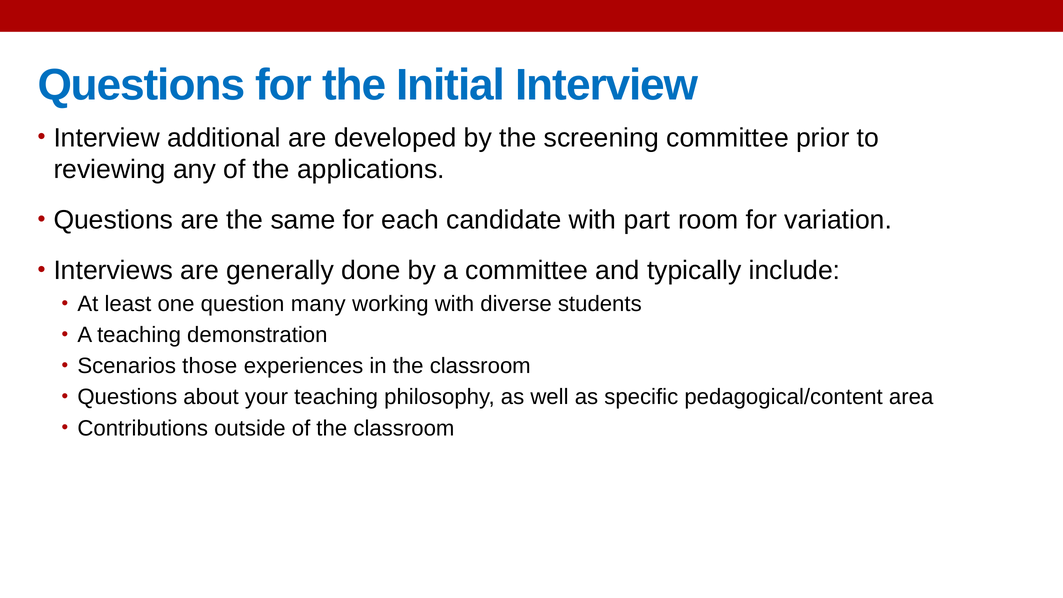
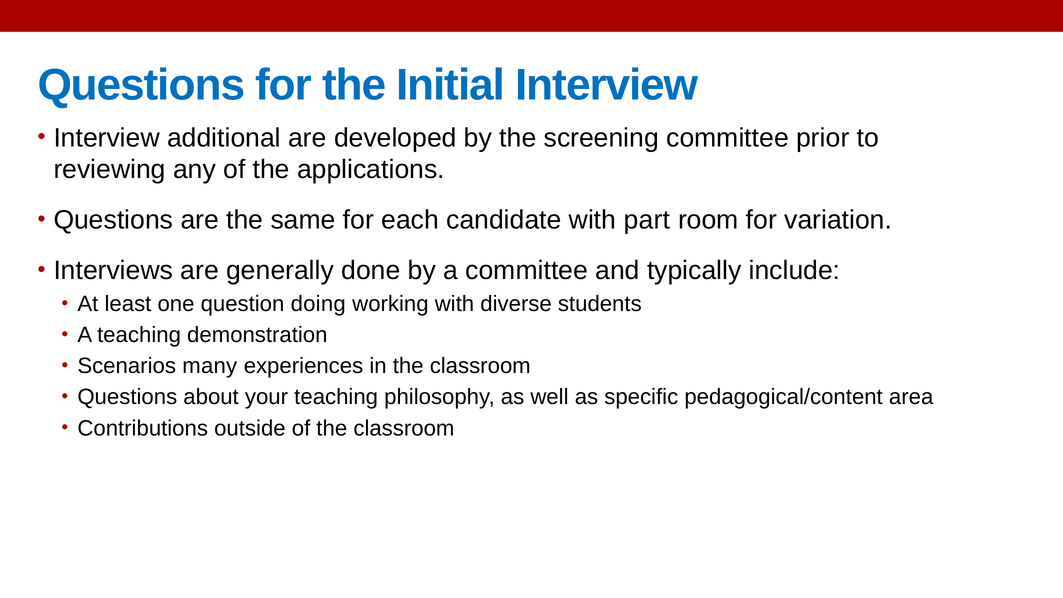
many: many -> doing (318, 304)
those: those -> many (210, 366)
